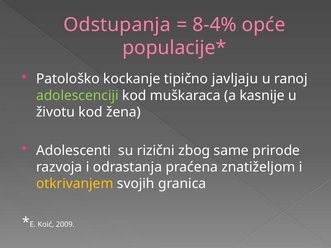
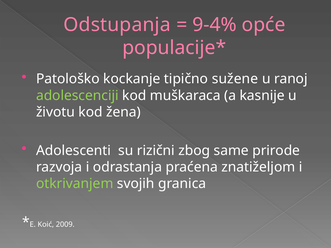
8-4%: 8-4% -> 9-4% (215, 25)
javljaju: javljaju -> sužene (235, 79)
otkrivanjem colour: yellow -> light green (75, 184)
